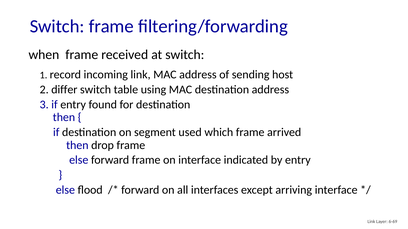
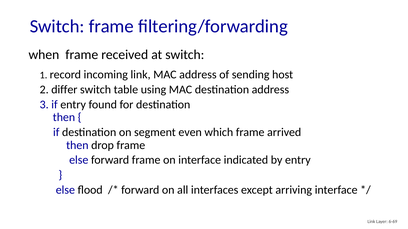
used: used -> even (190, 133)
